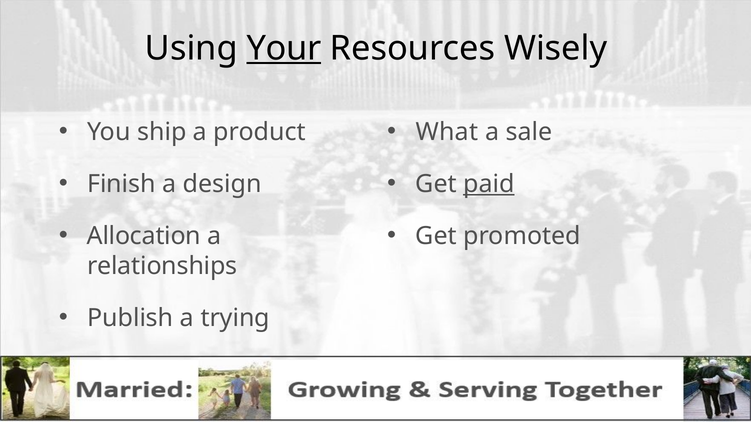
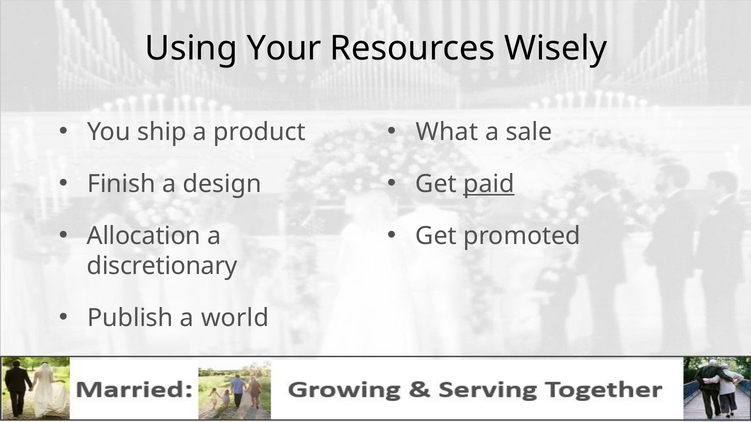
Your underline: present -> none (284, 48)
relationships: relationships -> discretionary (162, 266)
trying: trying -> world (235, 318)
